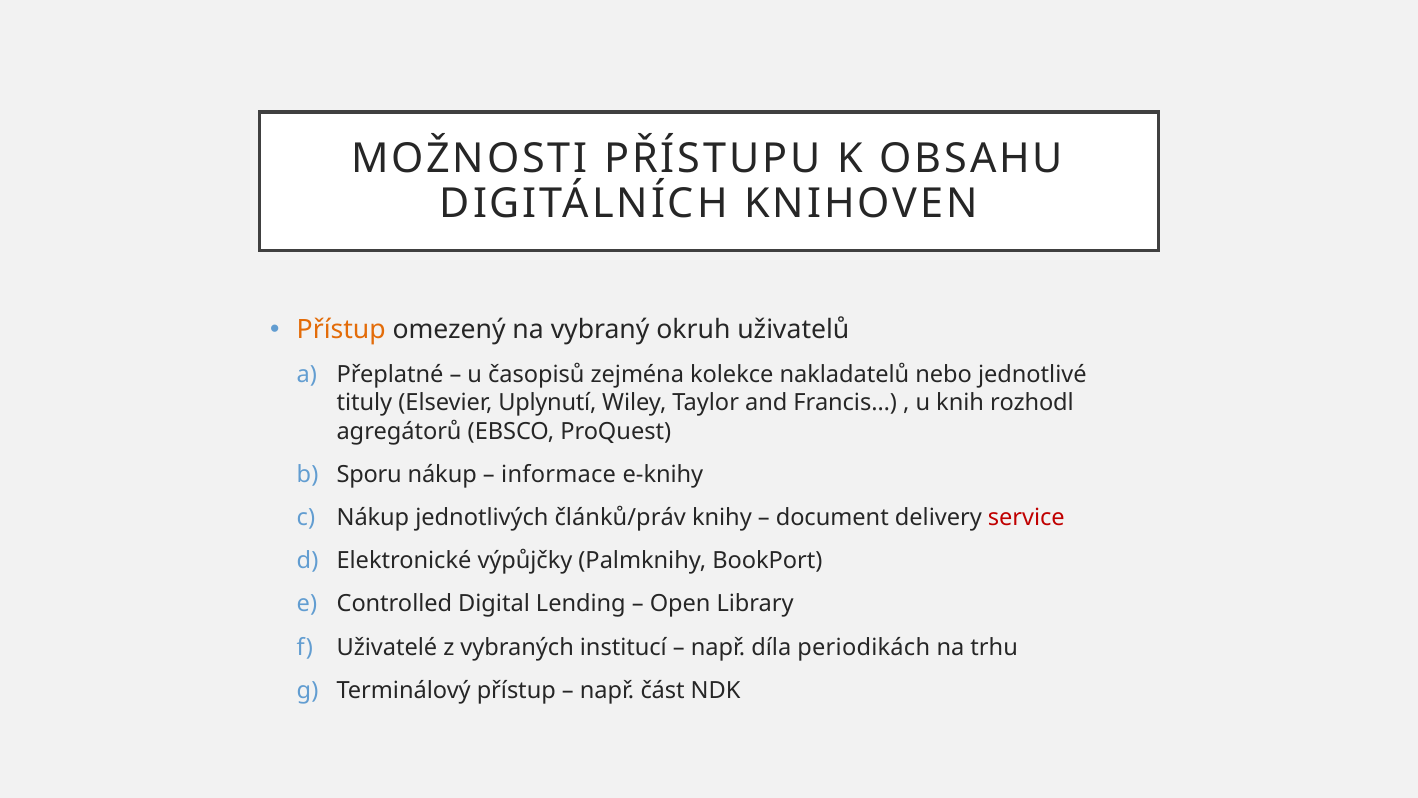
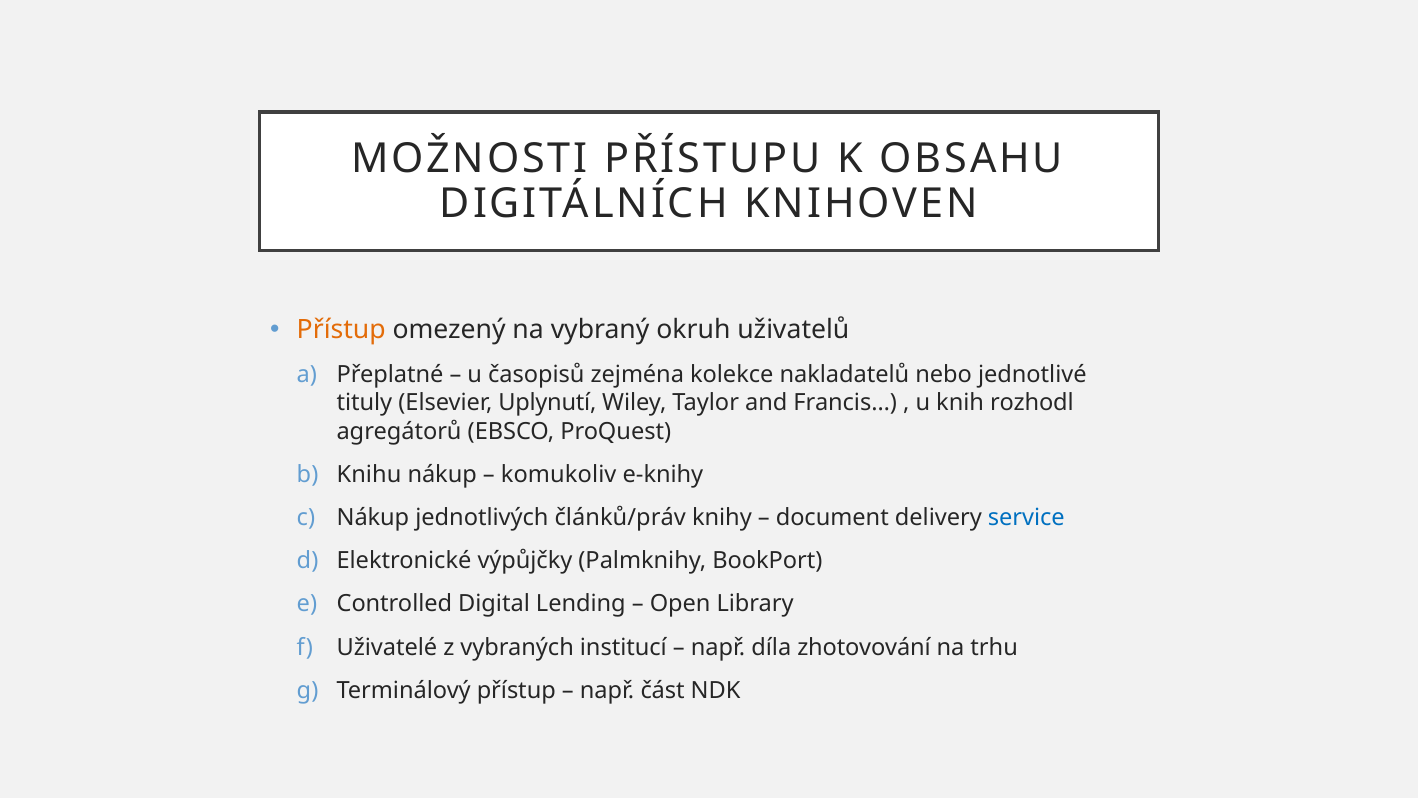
Sporu: Sporu -> Knihu (369, 474)
informace: informace -> komukoliv (559, 474)
service colour: red -> blue (1026, 518)
periodikách: periodikách -> zhotovování (864, 647)
